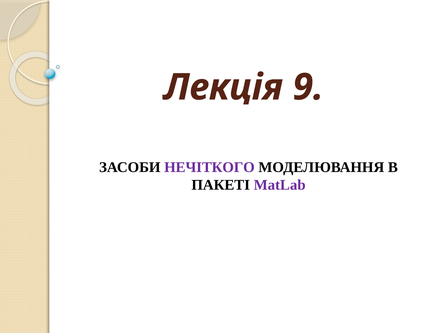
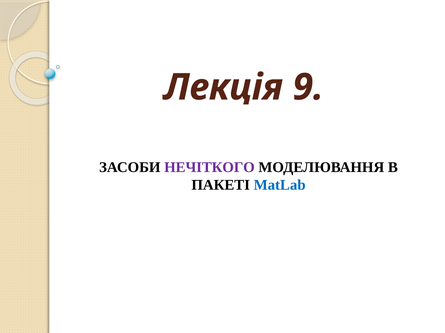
MatLab colour: purple -> blue (280, 185)
